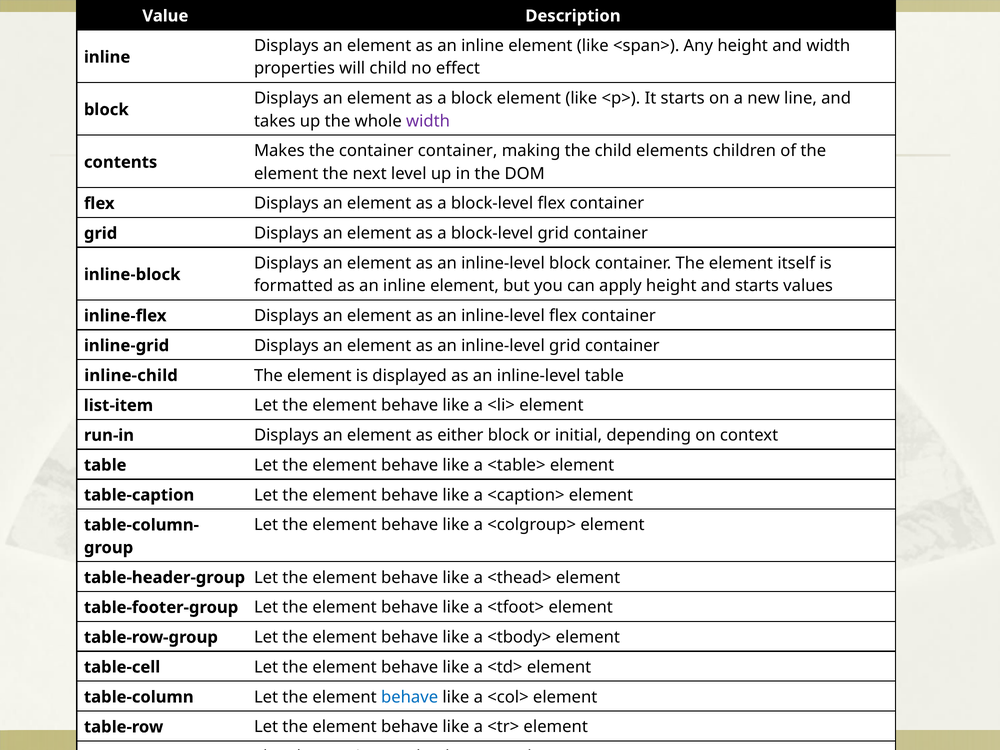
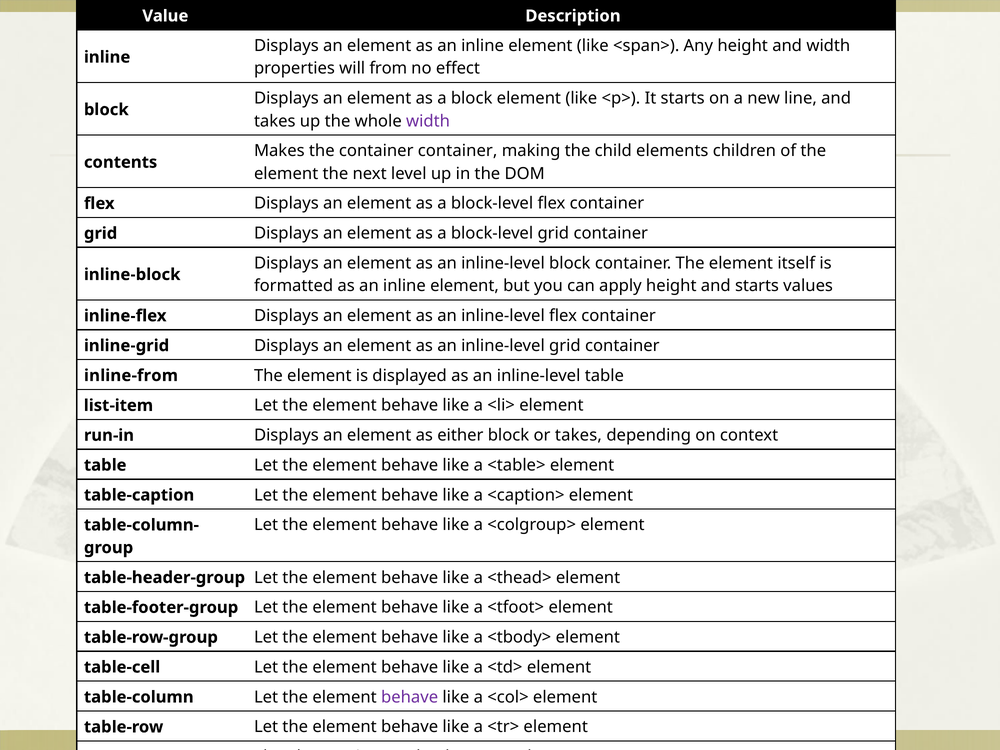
will child: child -> from (388, 68)
inline-child: inline-child -> inline-from (131, 376)
or initial: initial -> takes (578, 435)
behave colour: blue -> purple (410, 697)
